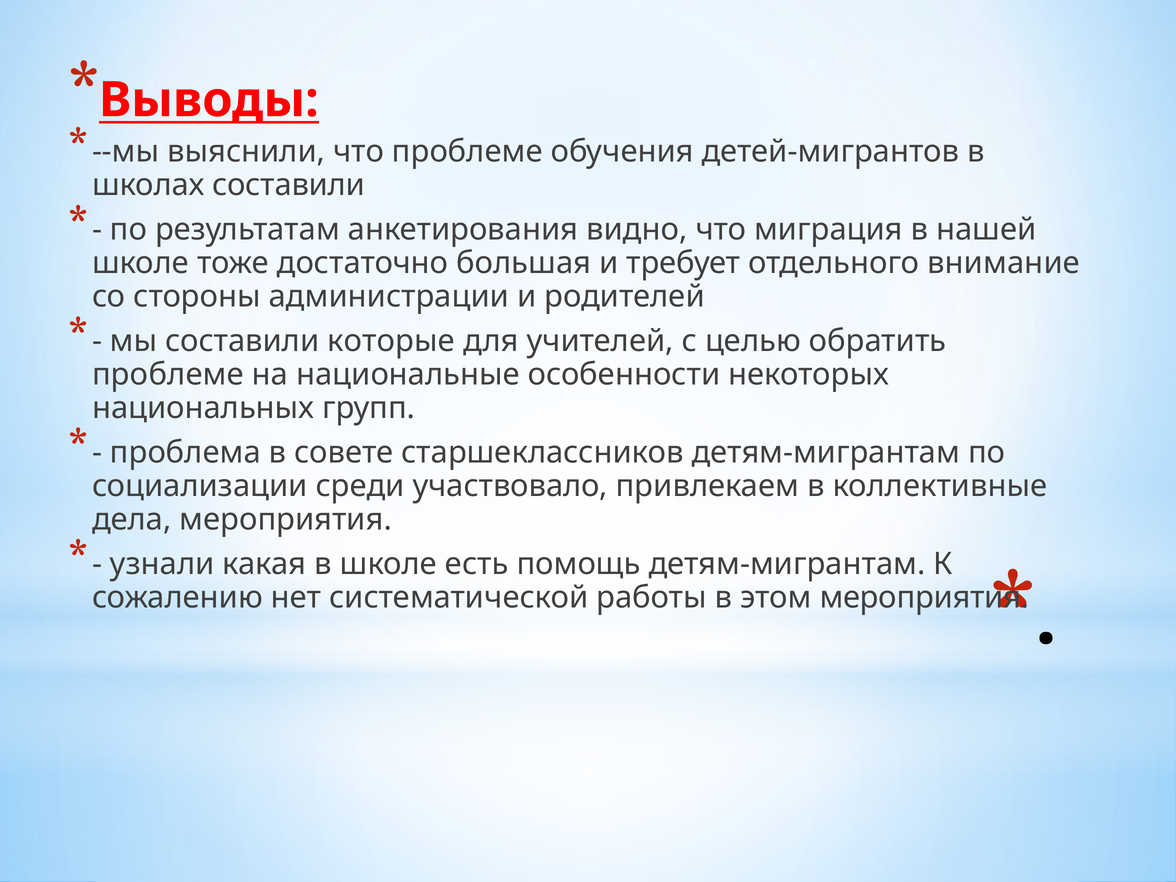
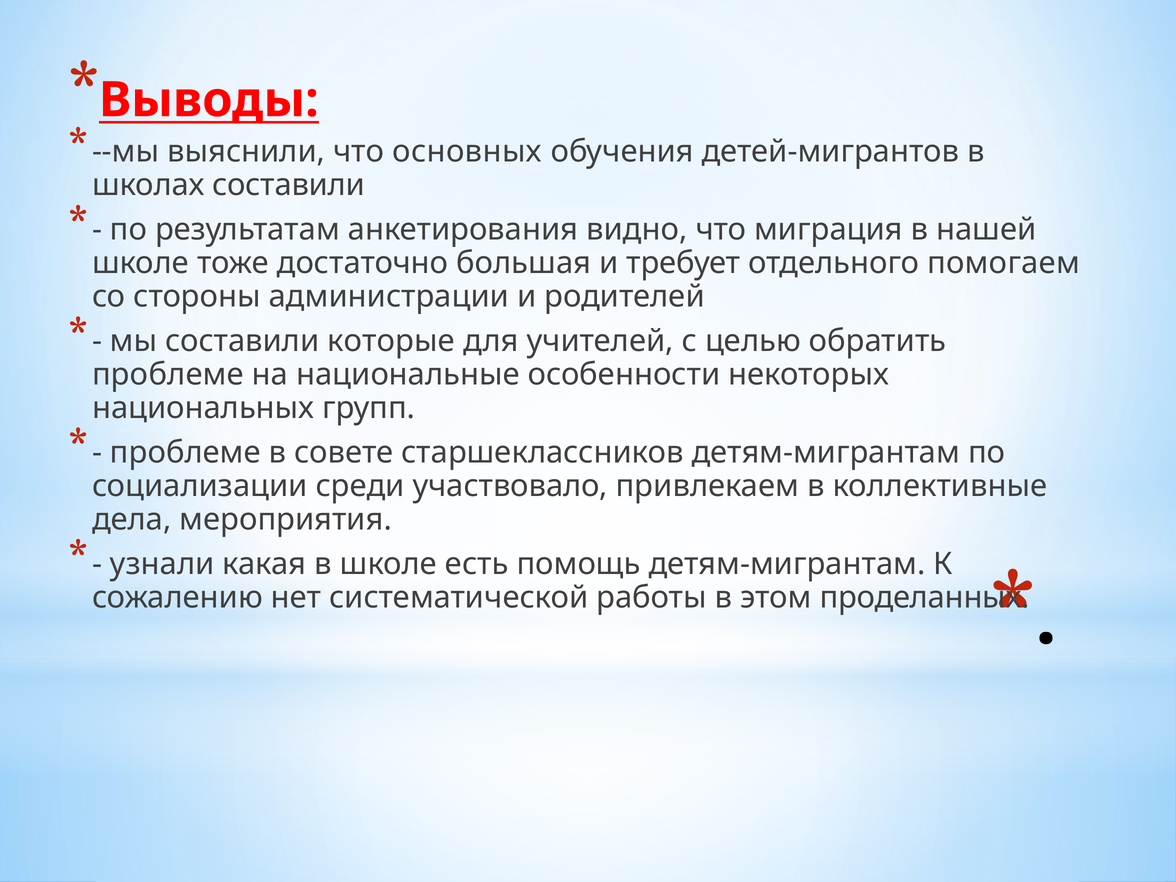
что проблеме: проблеме -> основных (467, 152)
внимание: внимание -> помогаем (1004, 263)
проблема: проблема -> проблеме (185, 452)
этом мероприятия: мероприятия -> проделанных (924, 597)
